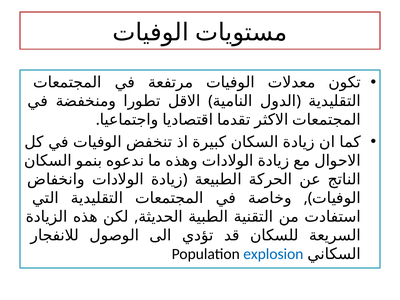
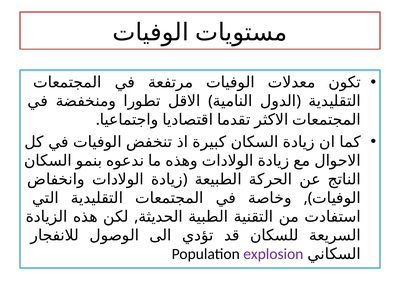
explosion colour: blue -> purple (273, 254)
